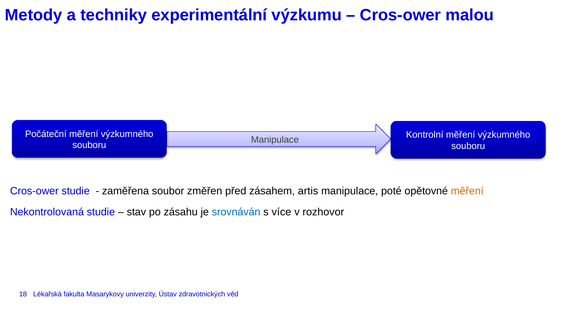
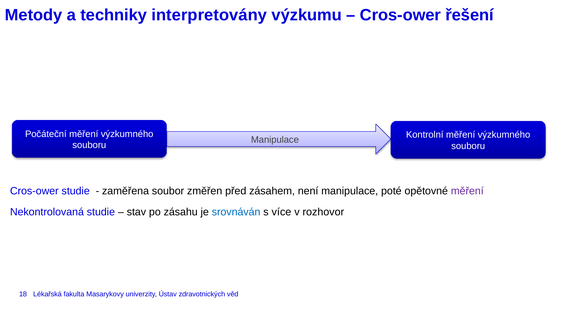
experimentální: experimentální -> interpretovány (209, 15)
malou: malou -> řešení (470, 15)
artis: artis -> není (308, 191)
měření colour: orange -> purple (467, 191)
